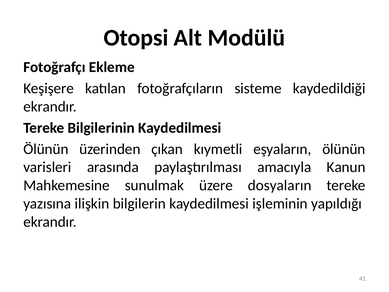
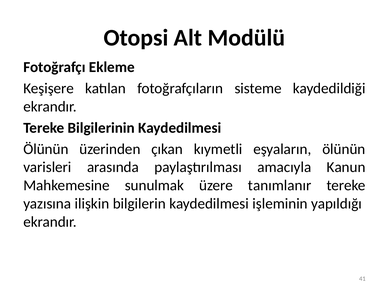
dosyaların: dosyaların -> tanımlanır (280, 185)
